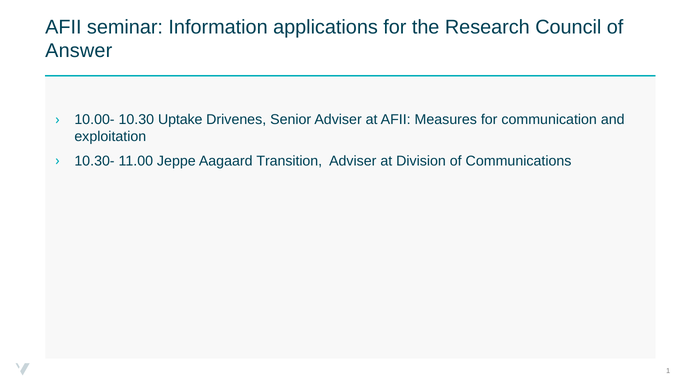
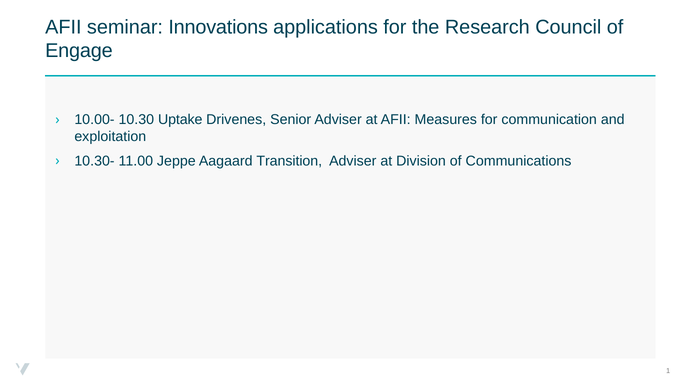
Information: Information -> Innovations (218, 27)
Answer: Answer -> Engage (79, 51)
